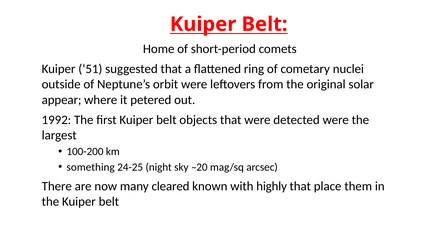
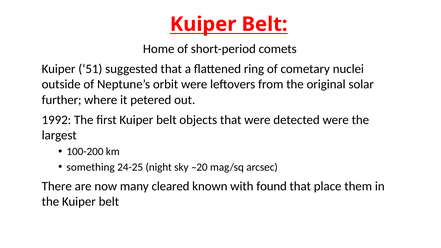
appear: appear -> further (62, 100)
highly: highly -> found (272, 186)
